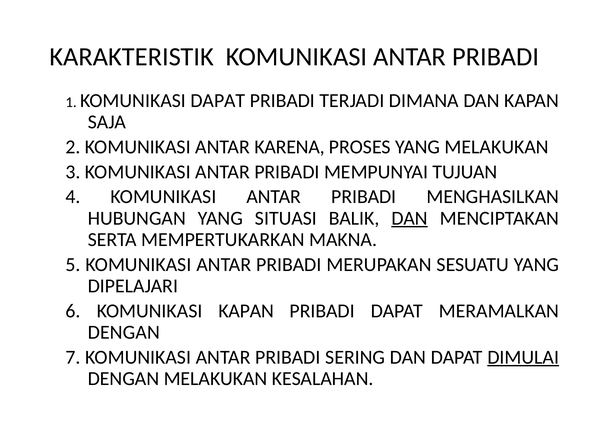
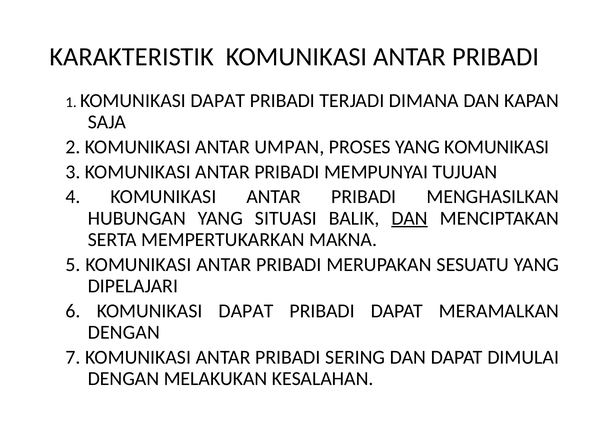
KARENA: KARENA -> UMPAN (289, 147)
YANG MELAKUKAN: MELAKUKAN -> KOMUNIKASI (497, 147)
6 KOMUNIKASI KAPAN: KAPAN -> DAPAT (246, 311)
DIMULAI underline: present -> none (523, 357)
